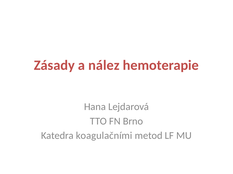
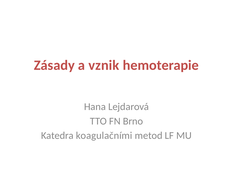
nález: nález -> vznik (104, 65)
